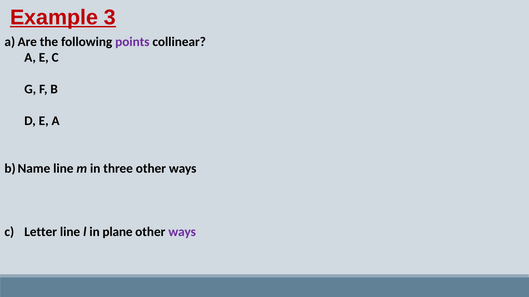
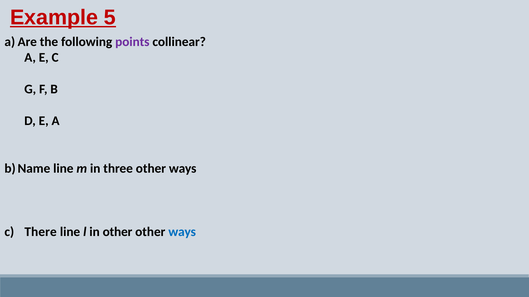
3: 3 -> 5 (110, 17)
Letter: Letter -> There (41, 232)
in plane: plane -> other (118, 232)
ways colour: purple -> blue (182, 232)
